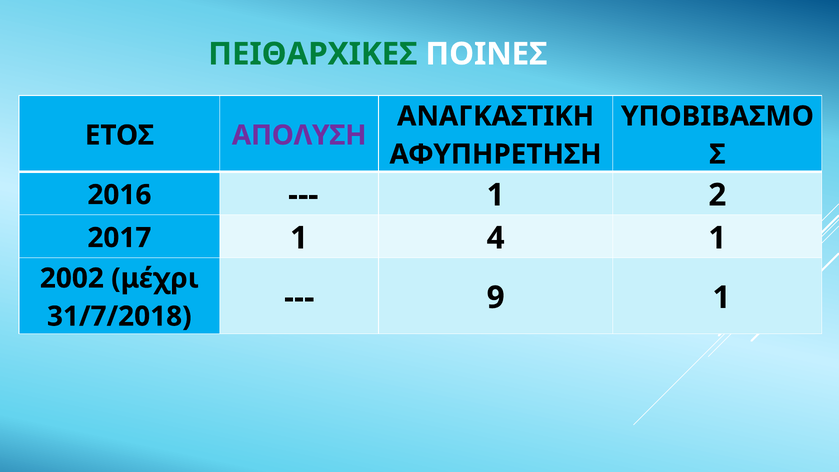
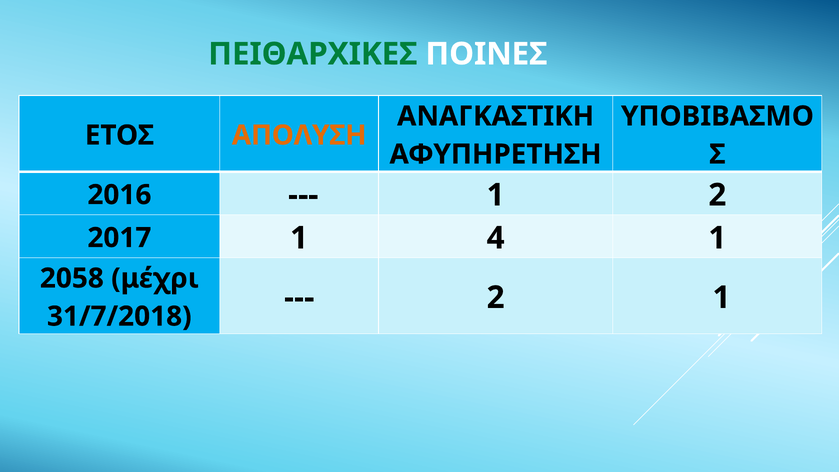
ΑΠΟΛΥΣΗ colour: purple -> orange (299, 135)
2002: 2002 -> 2058 (72, 278)
9: 9 -> 2 (496, 298)
